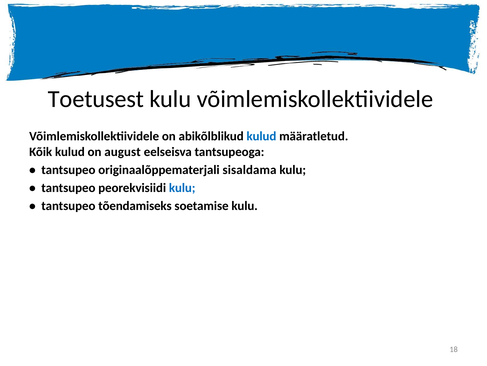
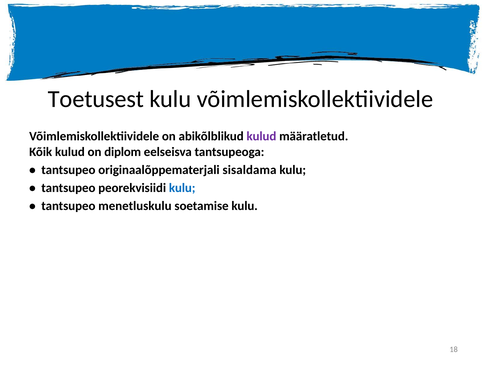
kulud colour: blue -> purple (261, 136)
august: august -> diplom (123, 152)
tõendamiseks: tõendamiseks -> menetluskulu (135, 205)
